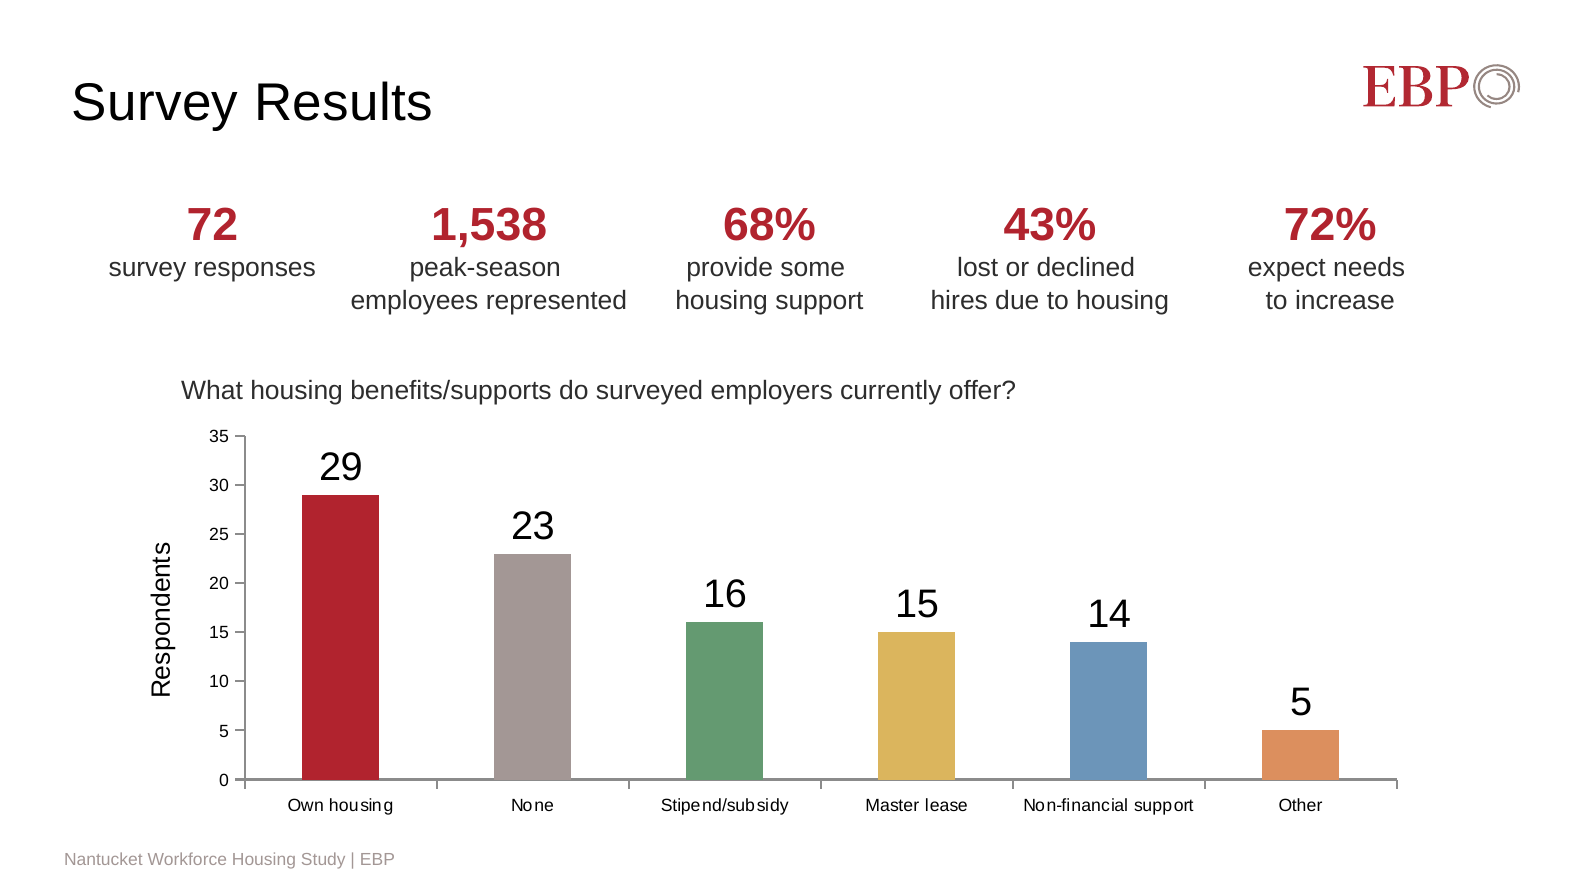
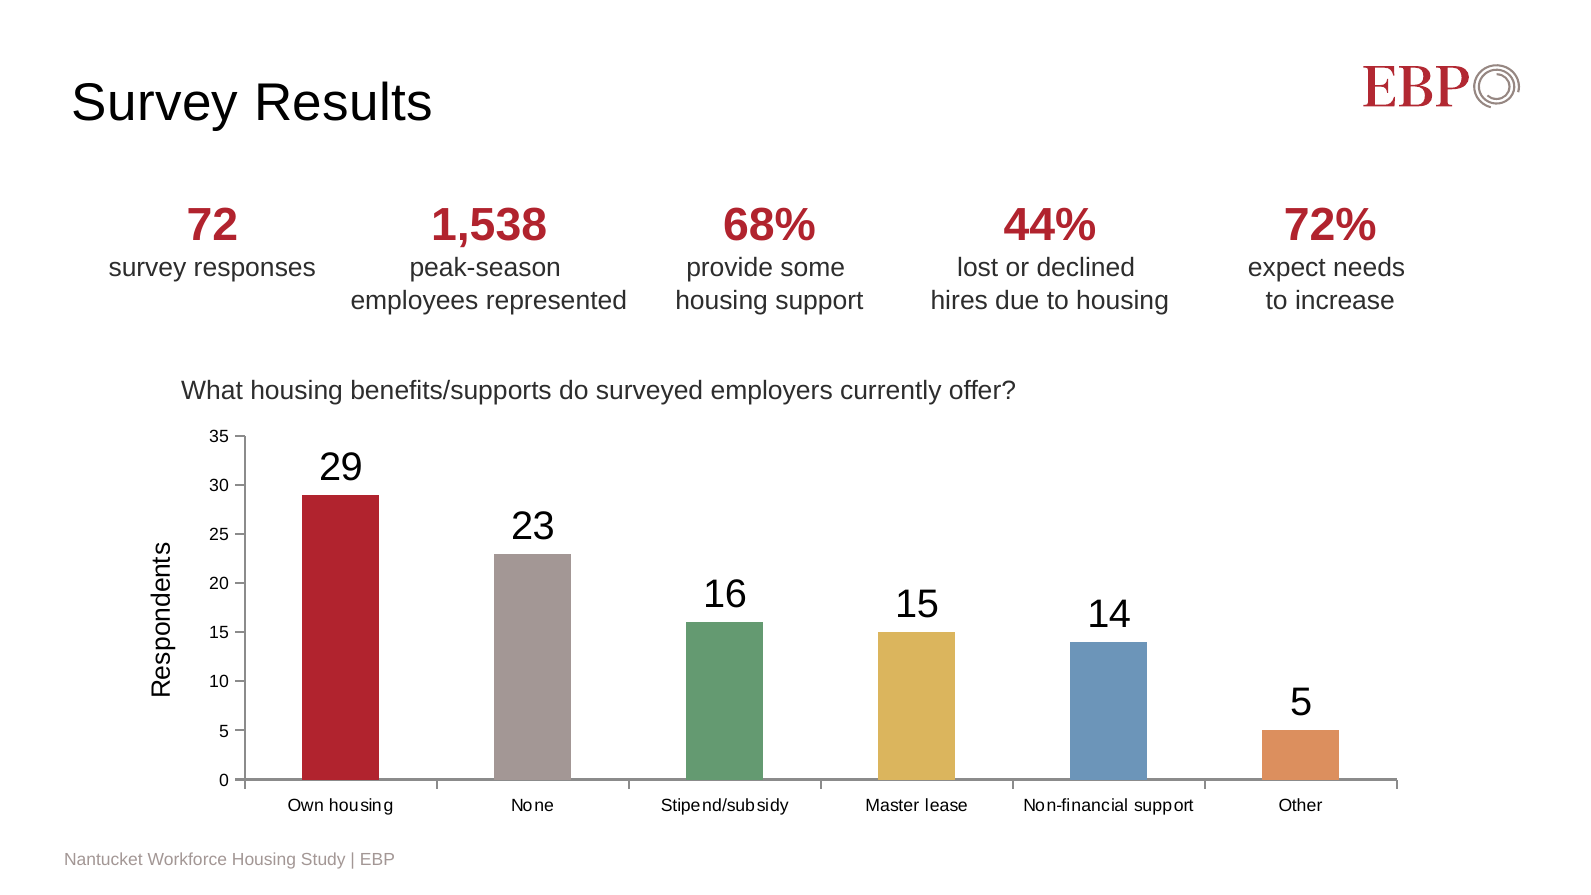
43%: 43% -> 44% (1050, 225)
